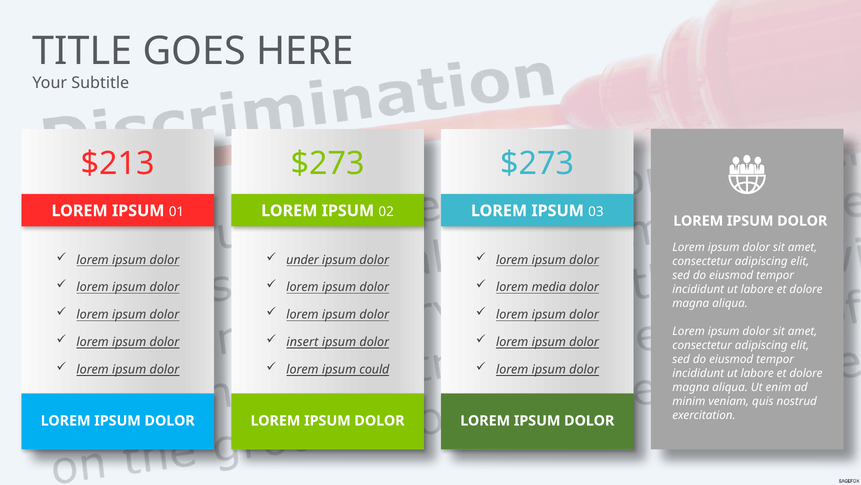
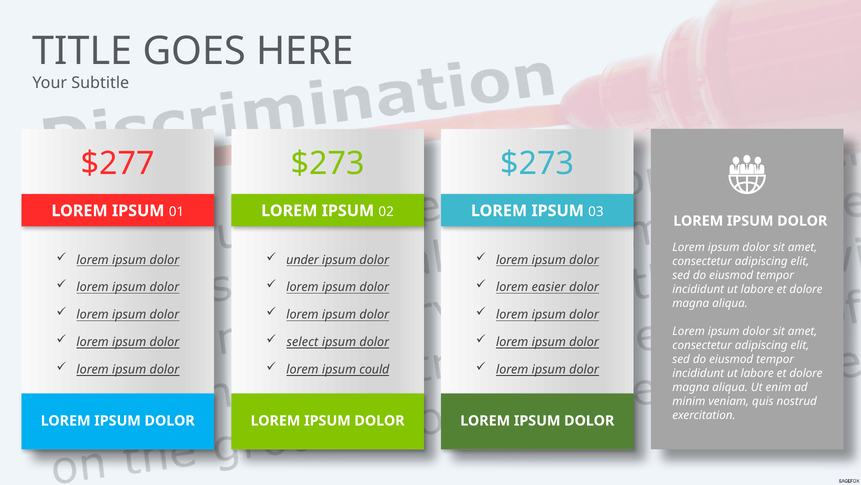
$213: $213 -> $277 (118, 163)
media: media -> easier (549, 287)
insert: insert -> select (302, 342)
